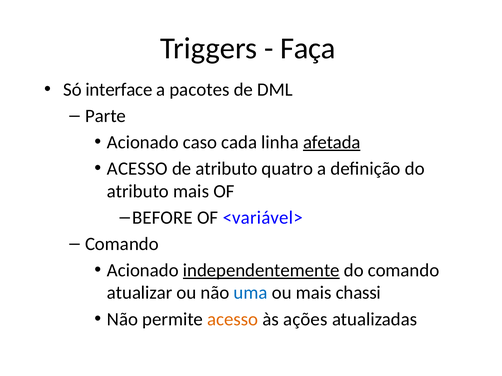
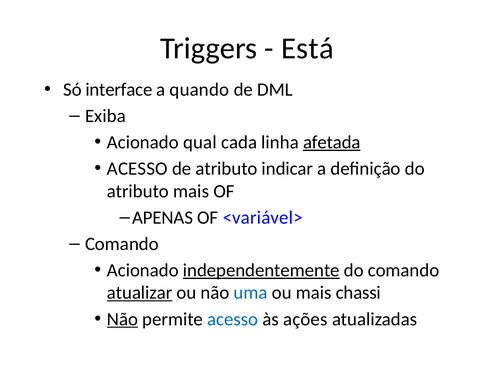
Faça: Faça -> Está (307, 49)
pacotes: pacotes -> quando (199, 90)
Parte: Parte -> Exiba (105, 116)
caso: caso -> qual (200, 142)
quatro: quatro -> indicar (287, 169)
BEFORE: BEFORE -> APENAS (163, 218)
atualizar underline: none -> present (140, 293)
Não underline: none -> present (123, 320)
acesso colour: orange -> blue (233, 320)
